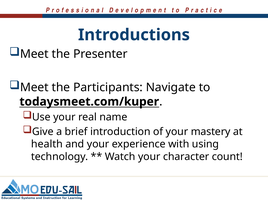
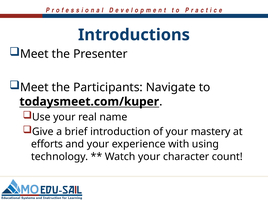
health: health -> efforts (47, 144)
